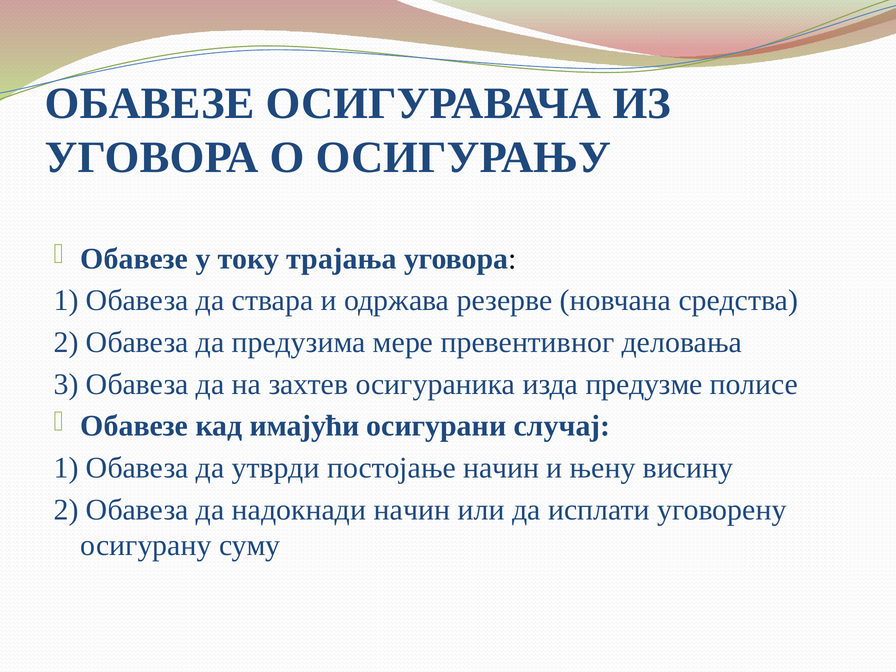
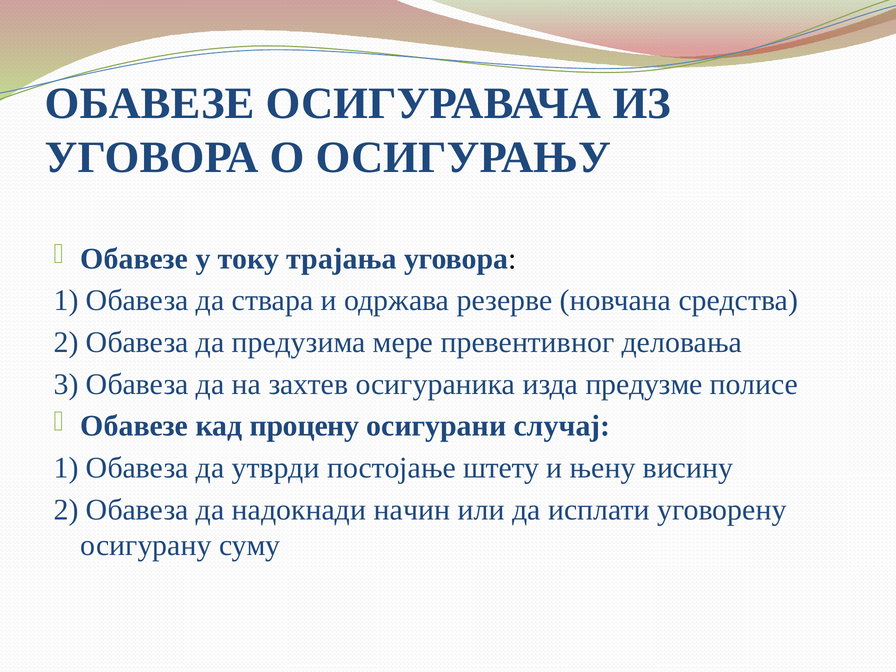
имајући: имајући -> процену (305, 426)
постојање начин: начин -> штету (501, 468)
